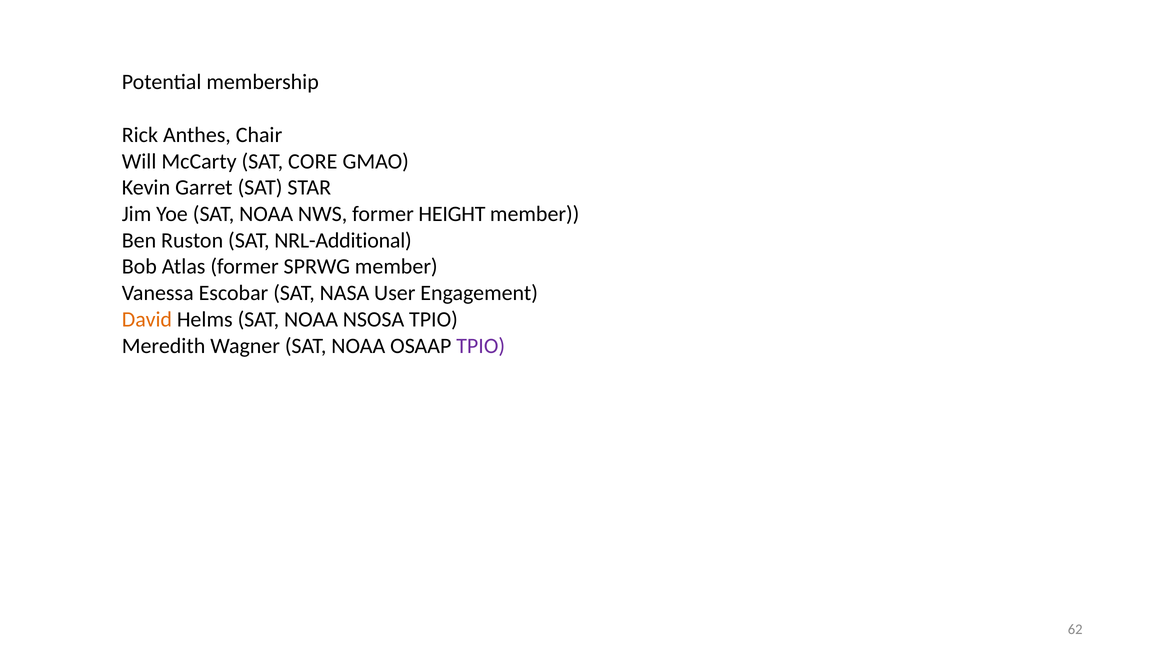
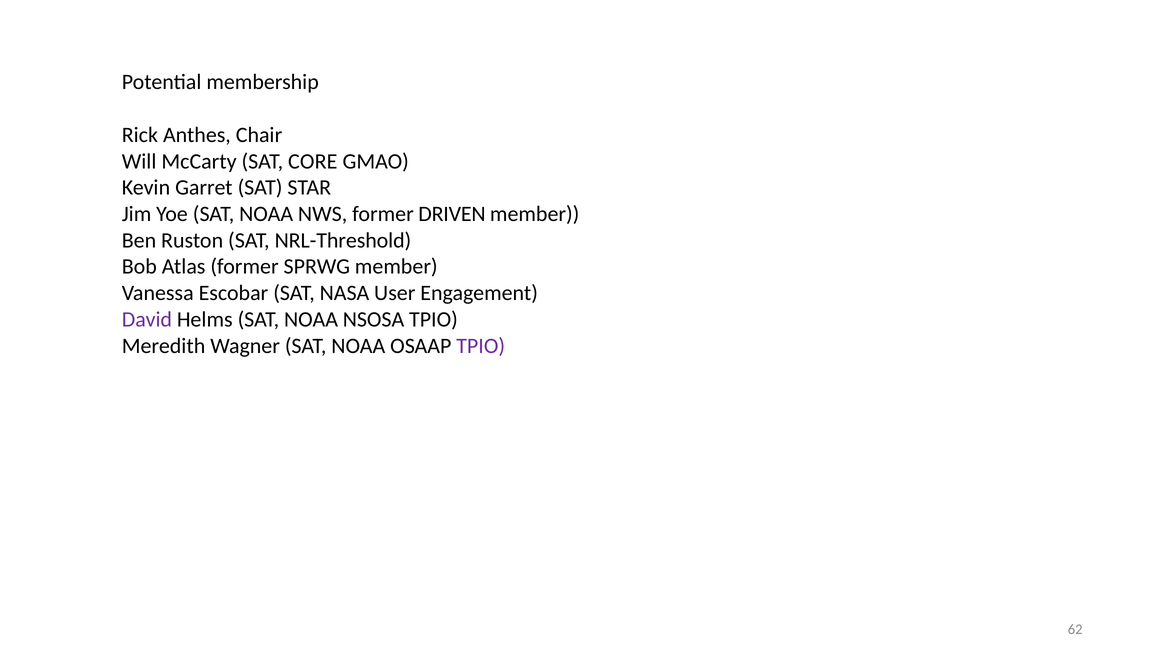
HEIGHT: HEIGHT -> DRIVEN (452, 214)
NRL-Additional: NRL-Additional -> NRL-Threshold (343, 240)
David colour: orange -> purple (147, 320)
